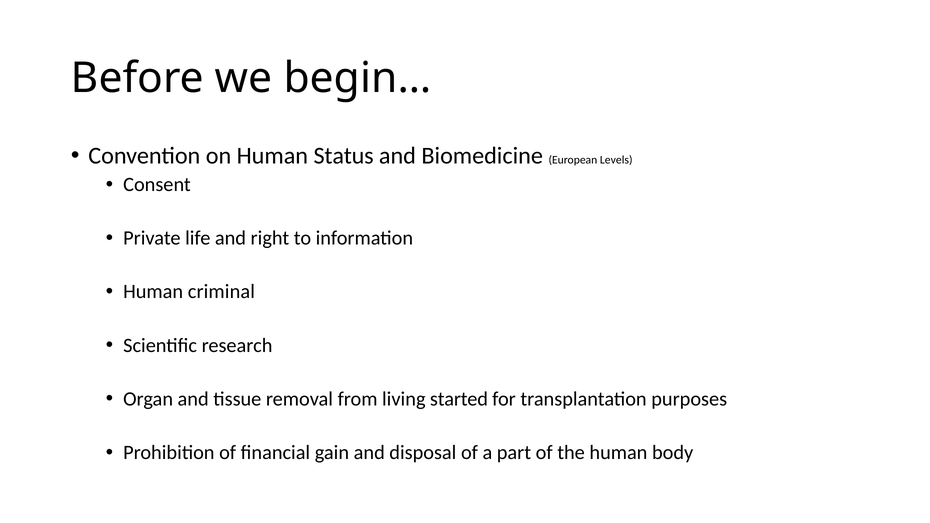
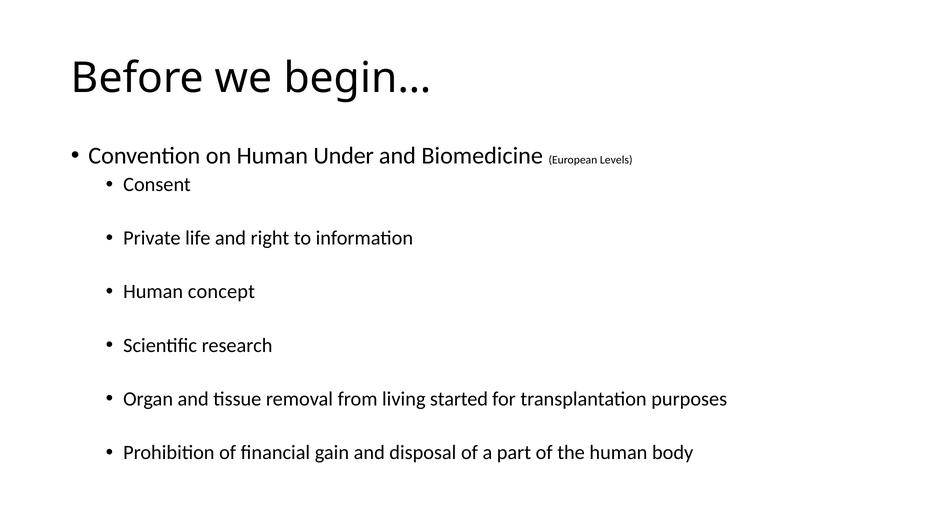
Status: Status -> Under (344, 156)
criminal: criminal -> concept (221, 292)
